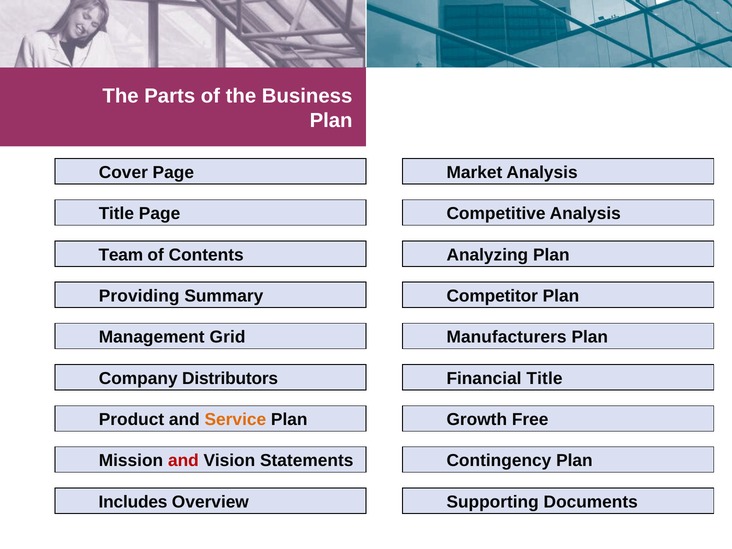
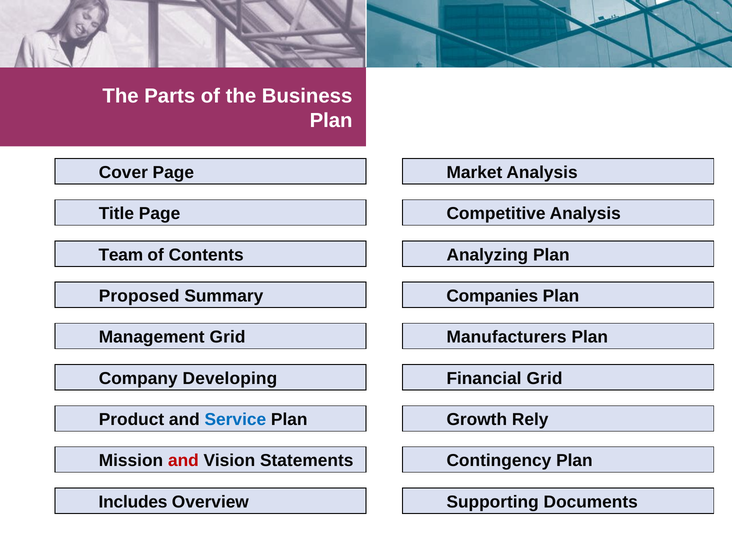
Providing: Providing -> Proposed (139, 296)
Competitor: Competitor -> Companies (492, 296)
Distributors: Distributors -> Developing (230, 378)
Financial Title: Title -> Grid (545, 378)
Service colour: orange -> blue (235, 420)
Free: Free -> Rely (530, 420)
